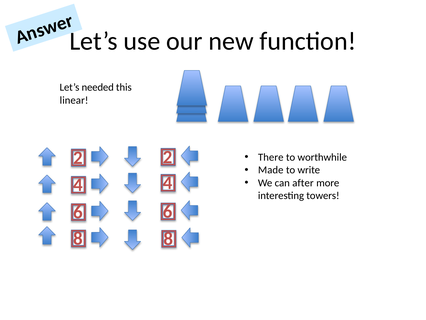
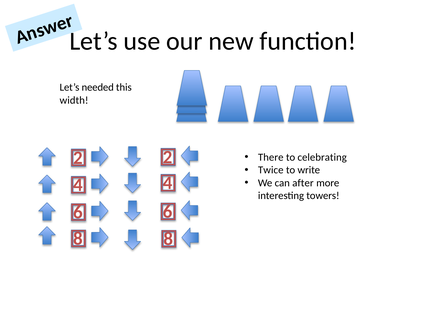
linear: linear -> width (74, 100)
worthwhile: worthwhile -> celebrating (322, 157)
Made: Made -> Twice (271, 170)
